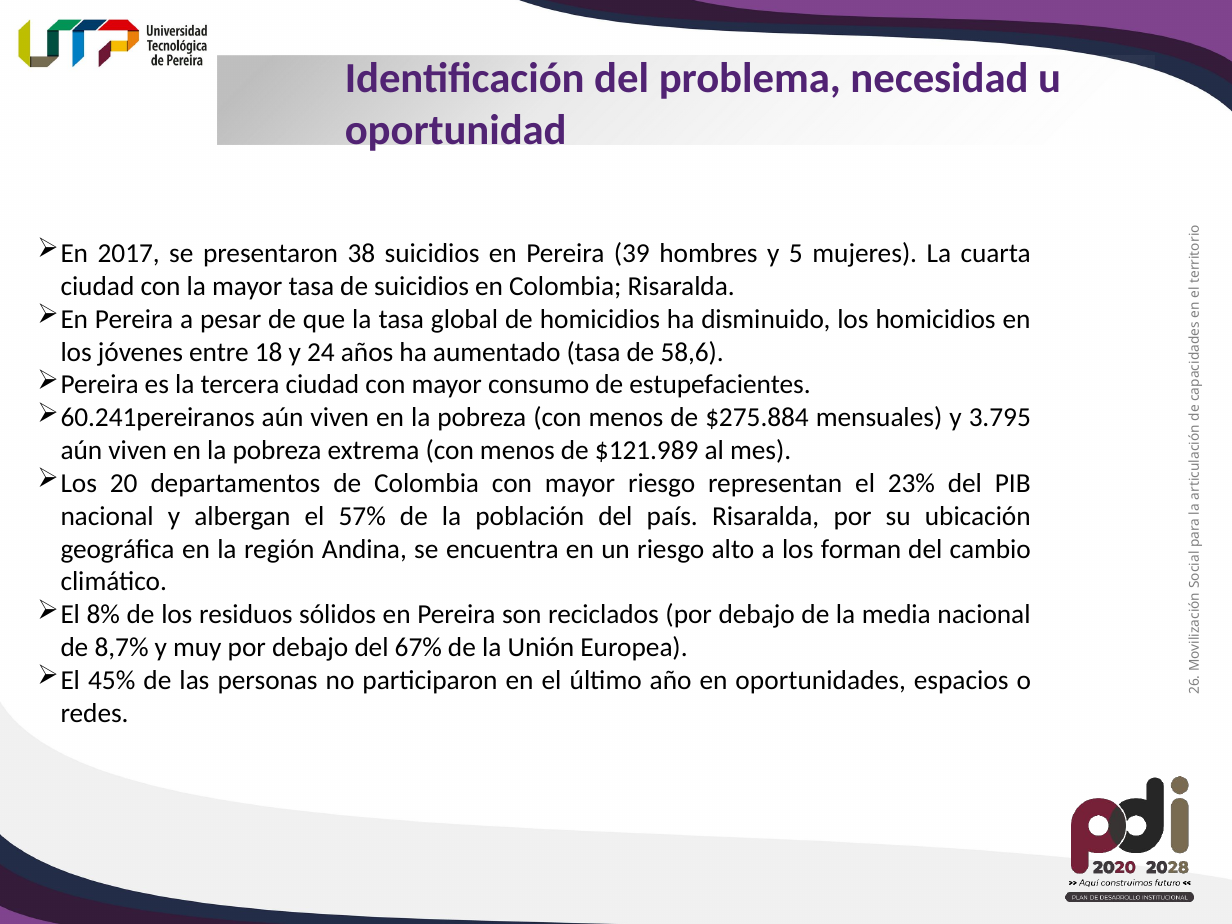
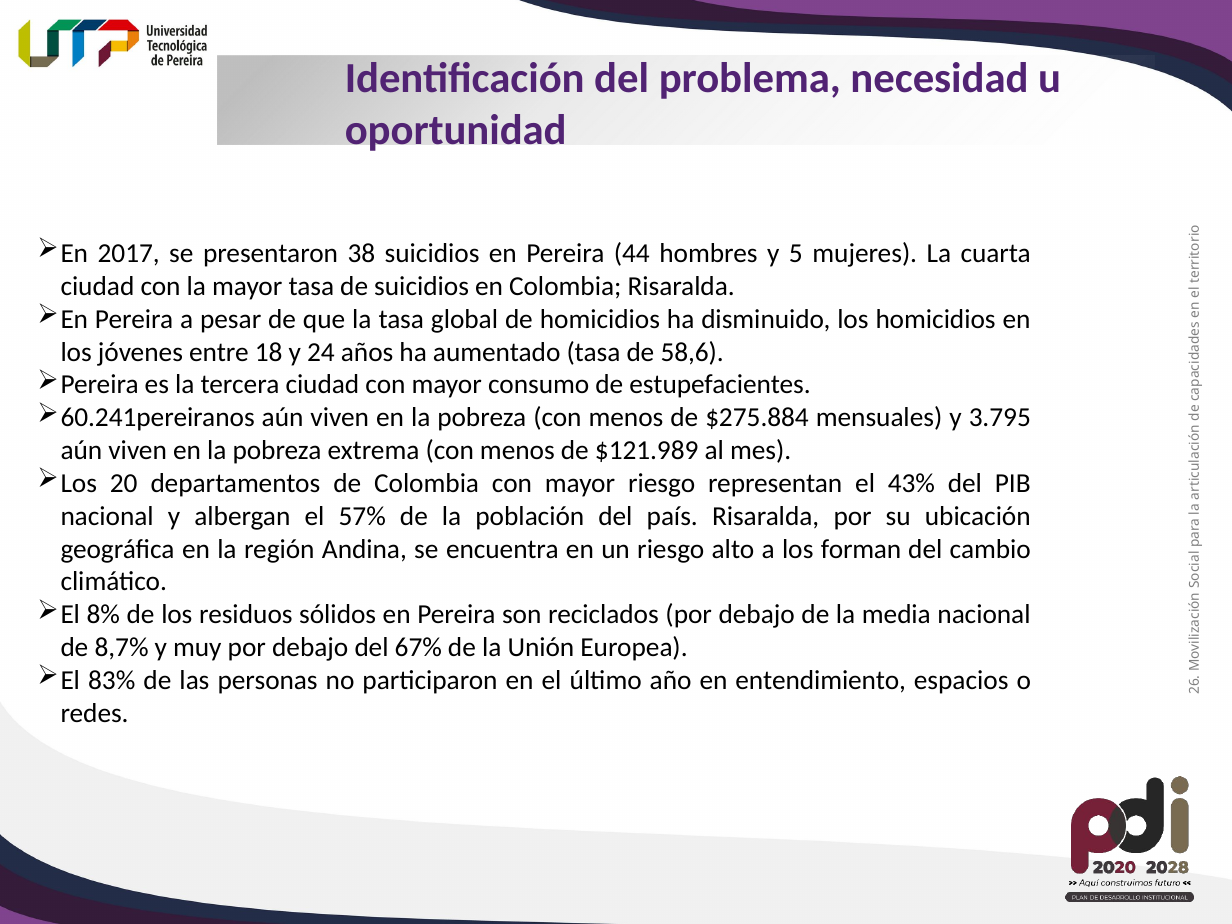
39: 39 -> 44 (632, 253)
23%: 23% -> 43% (911, 483)
45%: 45% -> 83% (112, 680)
oportunidades: oportunidades -> entendimiento (821, 680)
